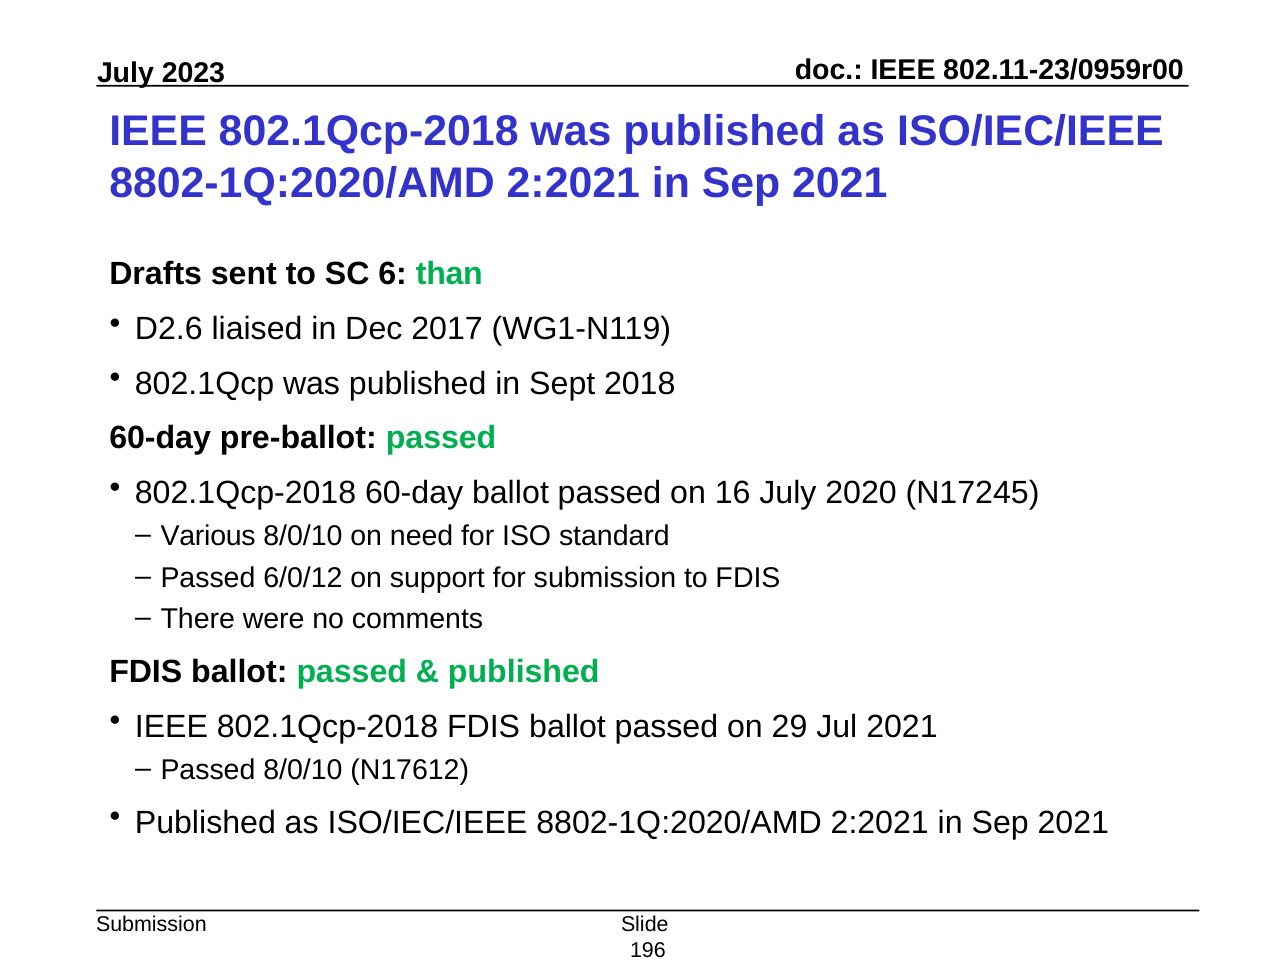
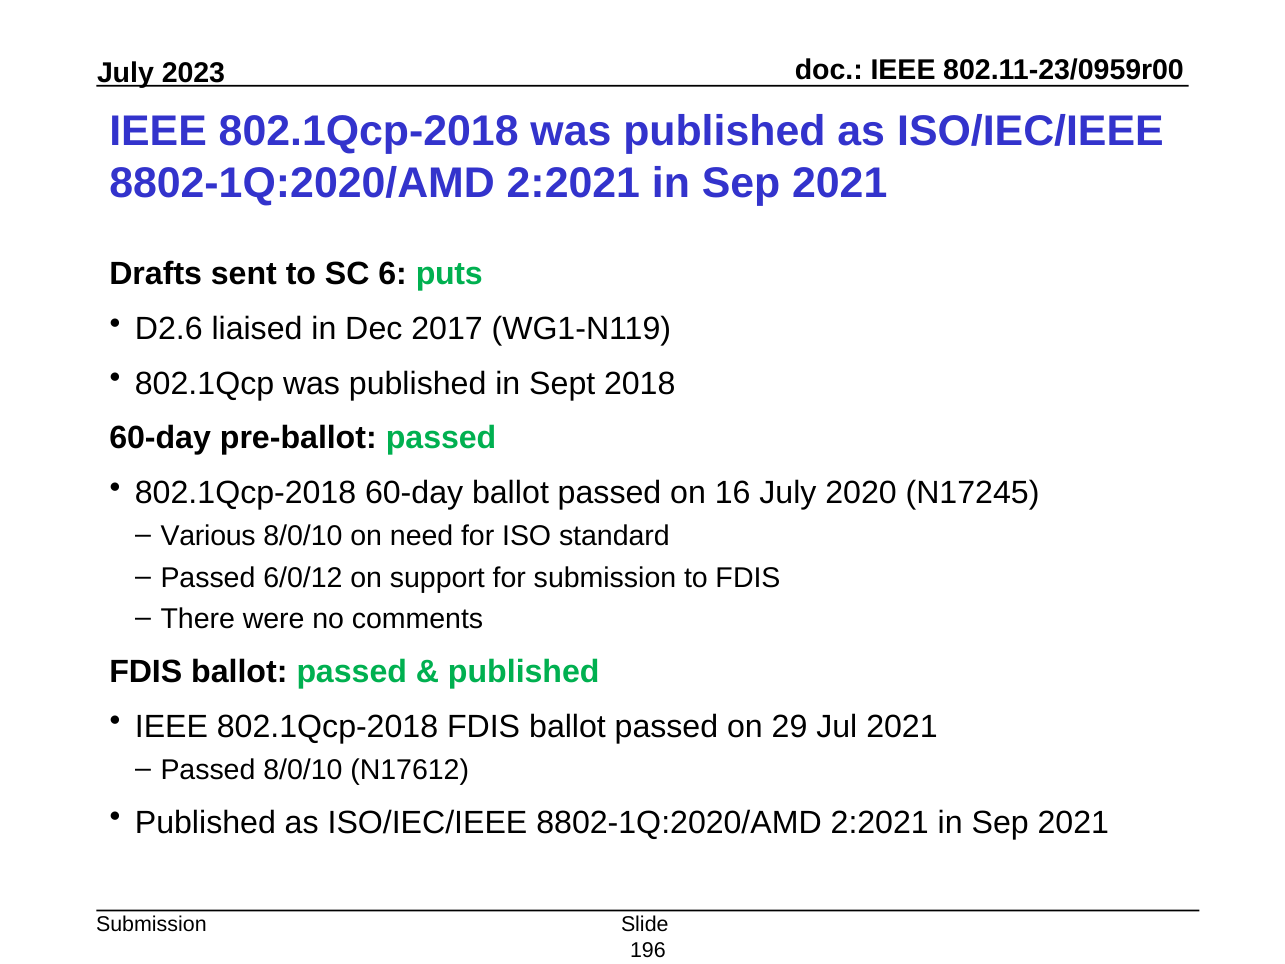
than: than -> puts (449, 274)
